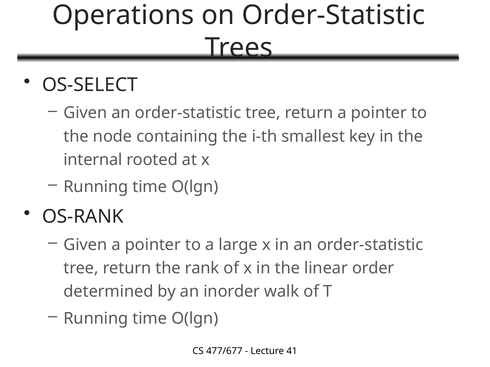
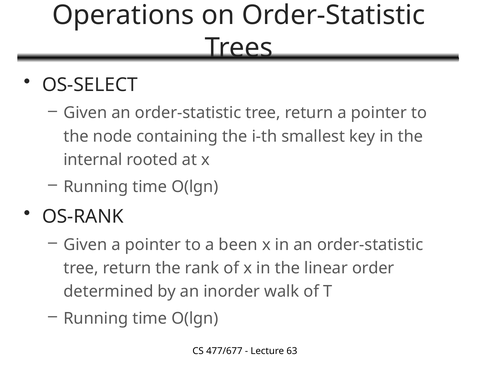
large: large -> been (238, 245)
41: 41 -> 63 (292, 352)
